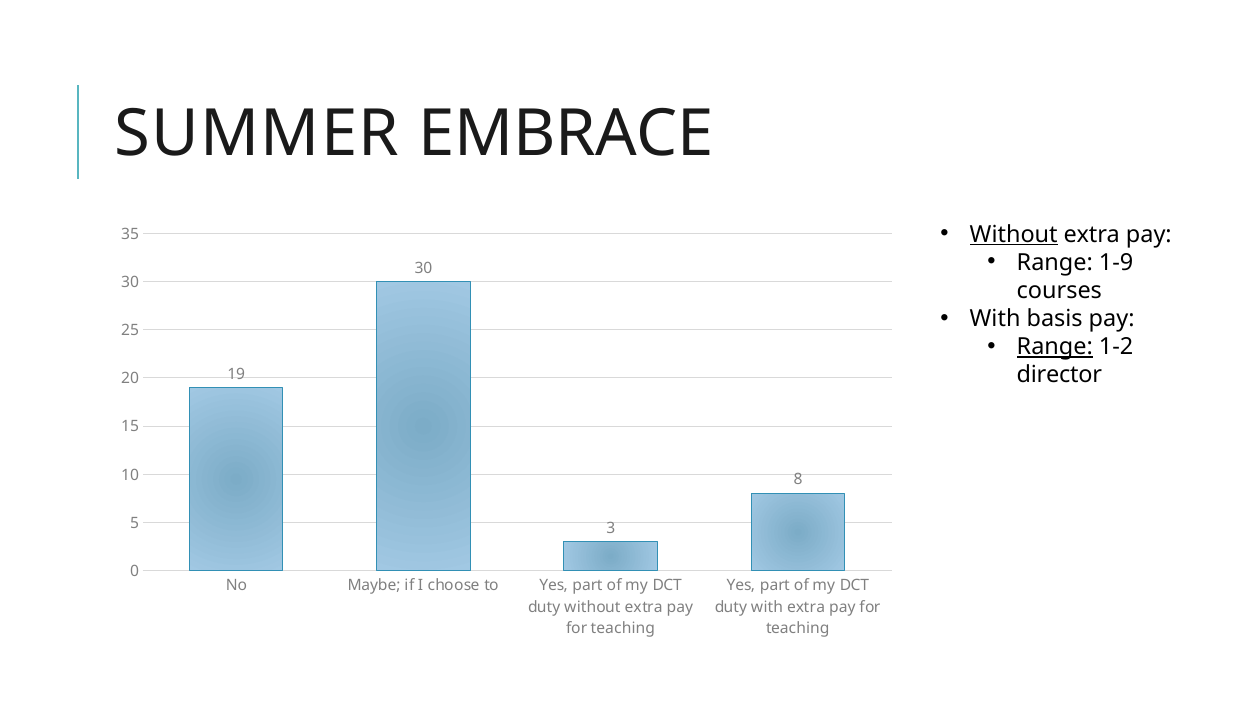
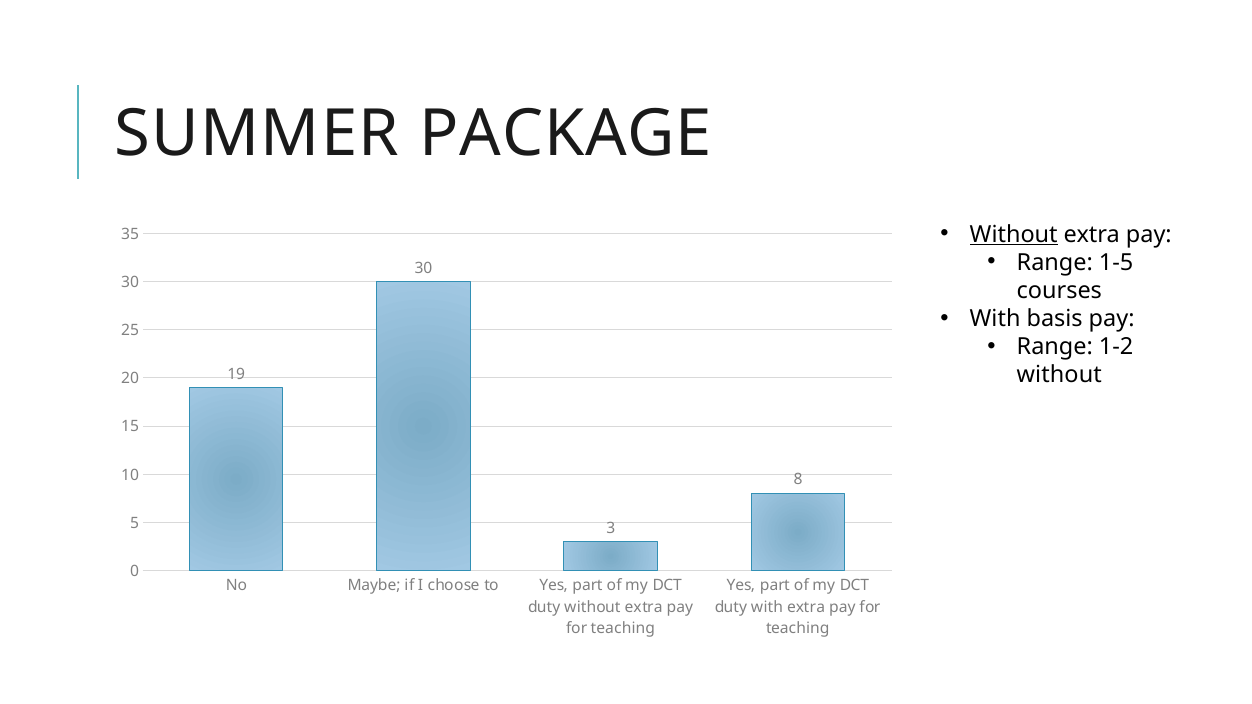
EMBRACE: EMBRACE -> PACKAGE (566, 134)
1-9: 1-9 -> 1-5 (1116, 263)
Range underline: present -> none (1055, 347)
director: director -> without (1059, 375)
